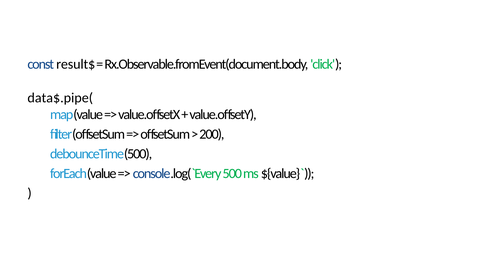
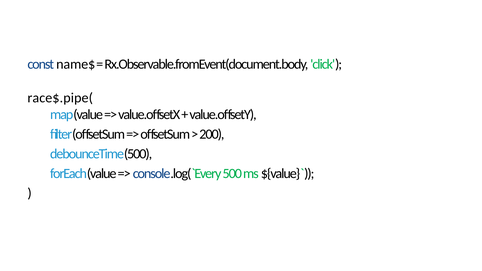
result$: result$ -> name$ (76, 64)
data$.pipe(: data$.pipe( -> race$.pipe( (60, 98)
